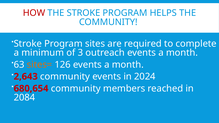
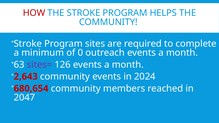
3: 3 -> 0 (80, 53)
sites= colour: orange -> purple (39, 65)
2084: 2084 -> 2047 (24, 98)
